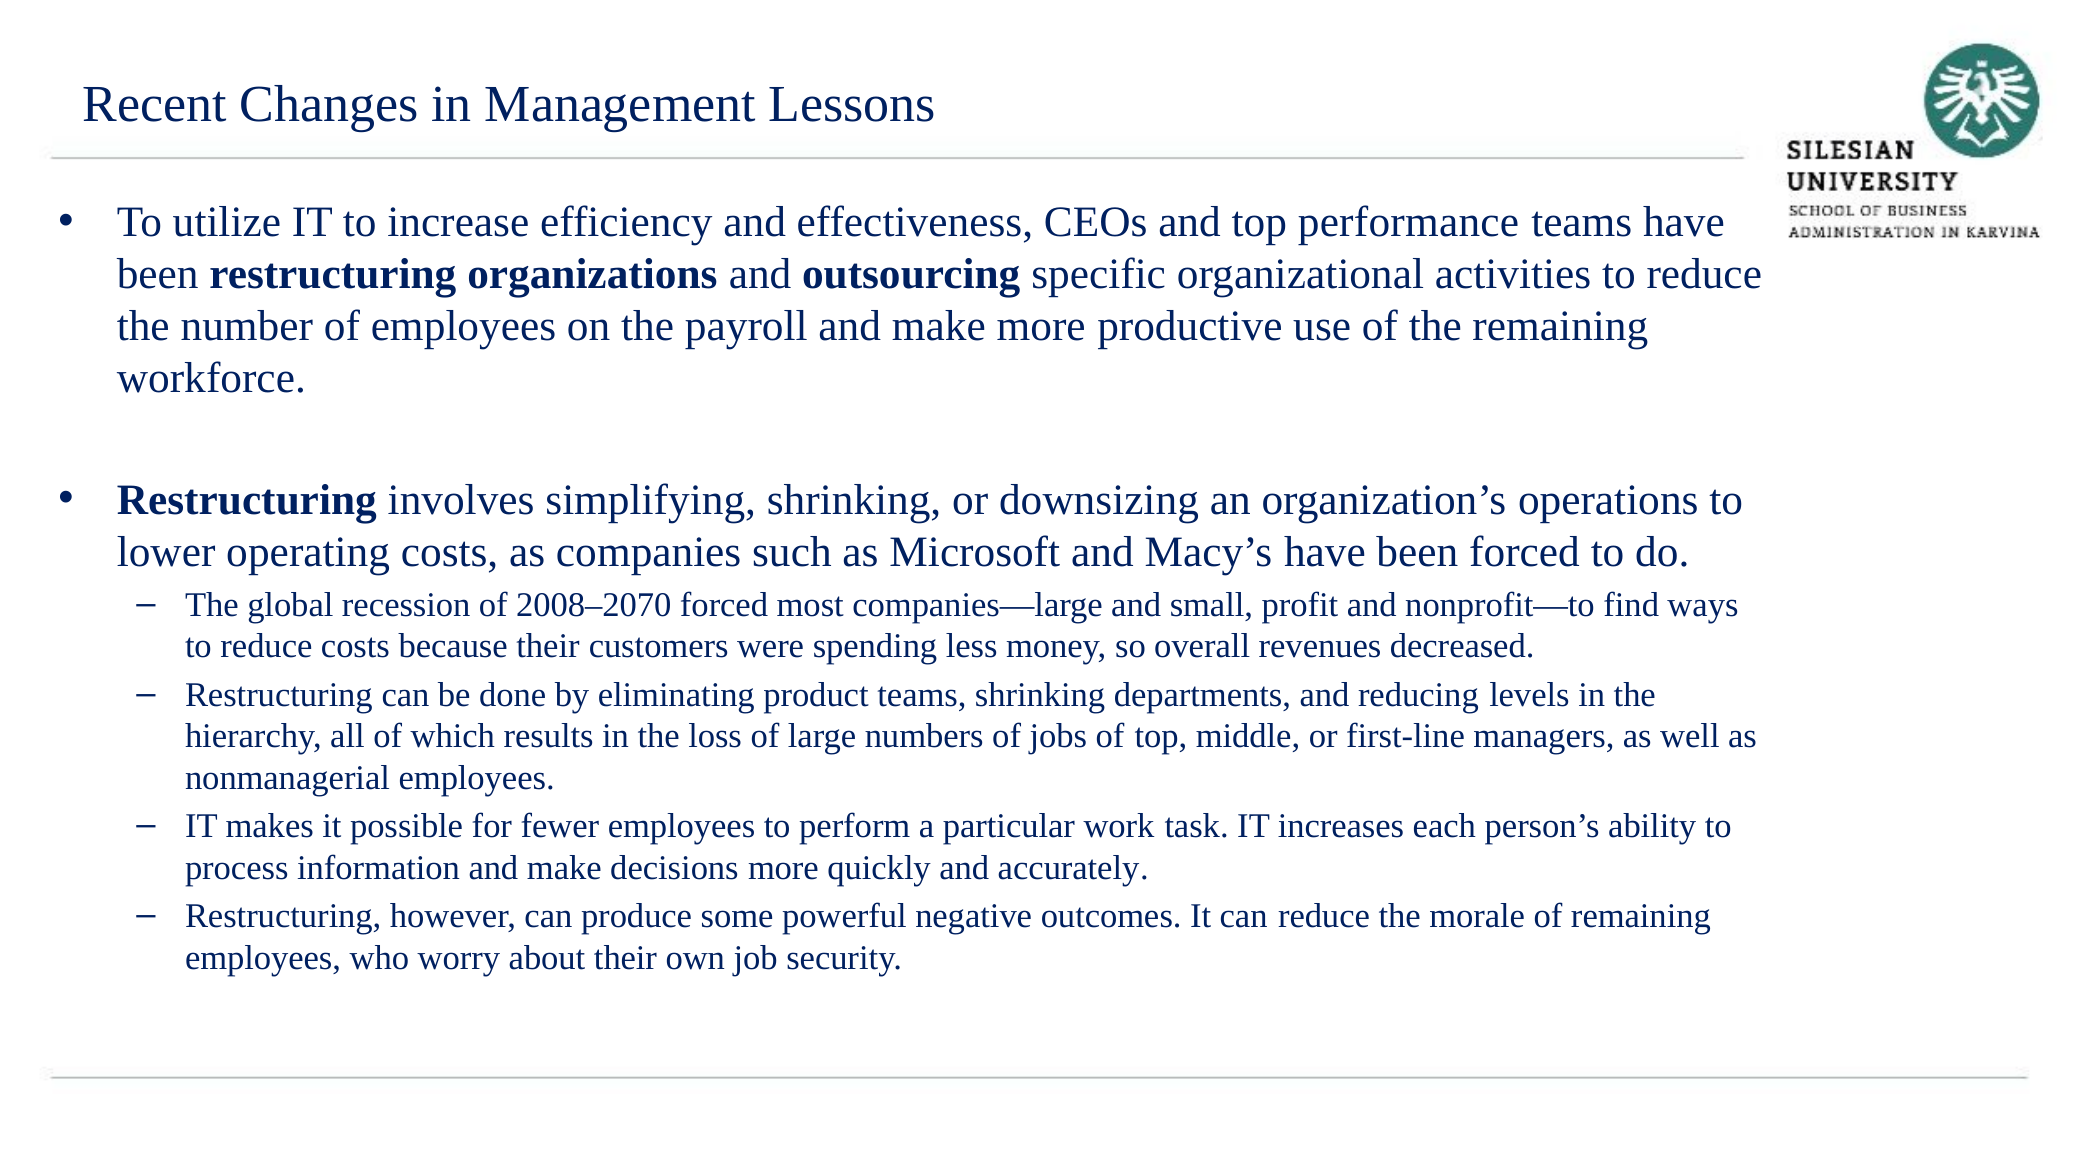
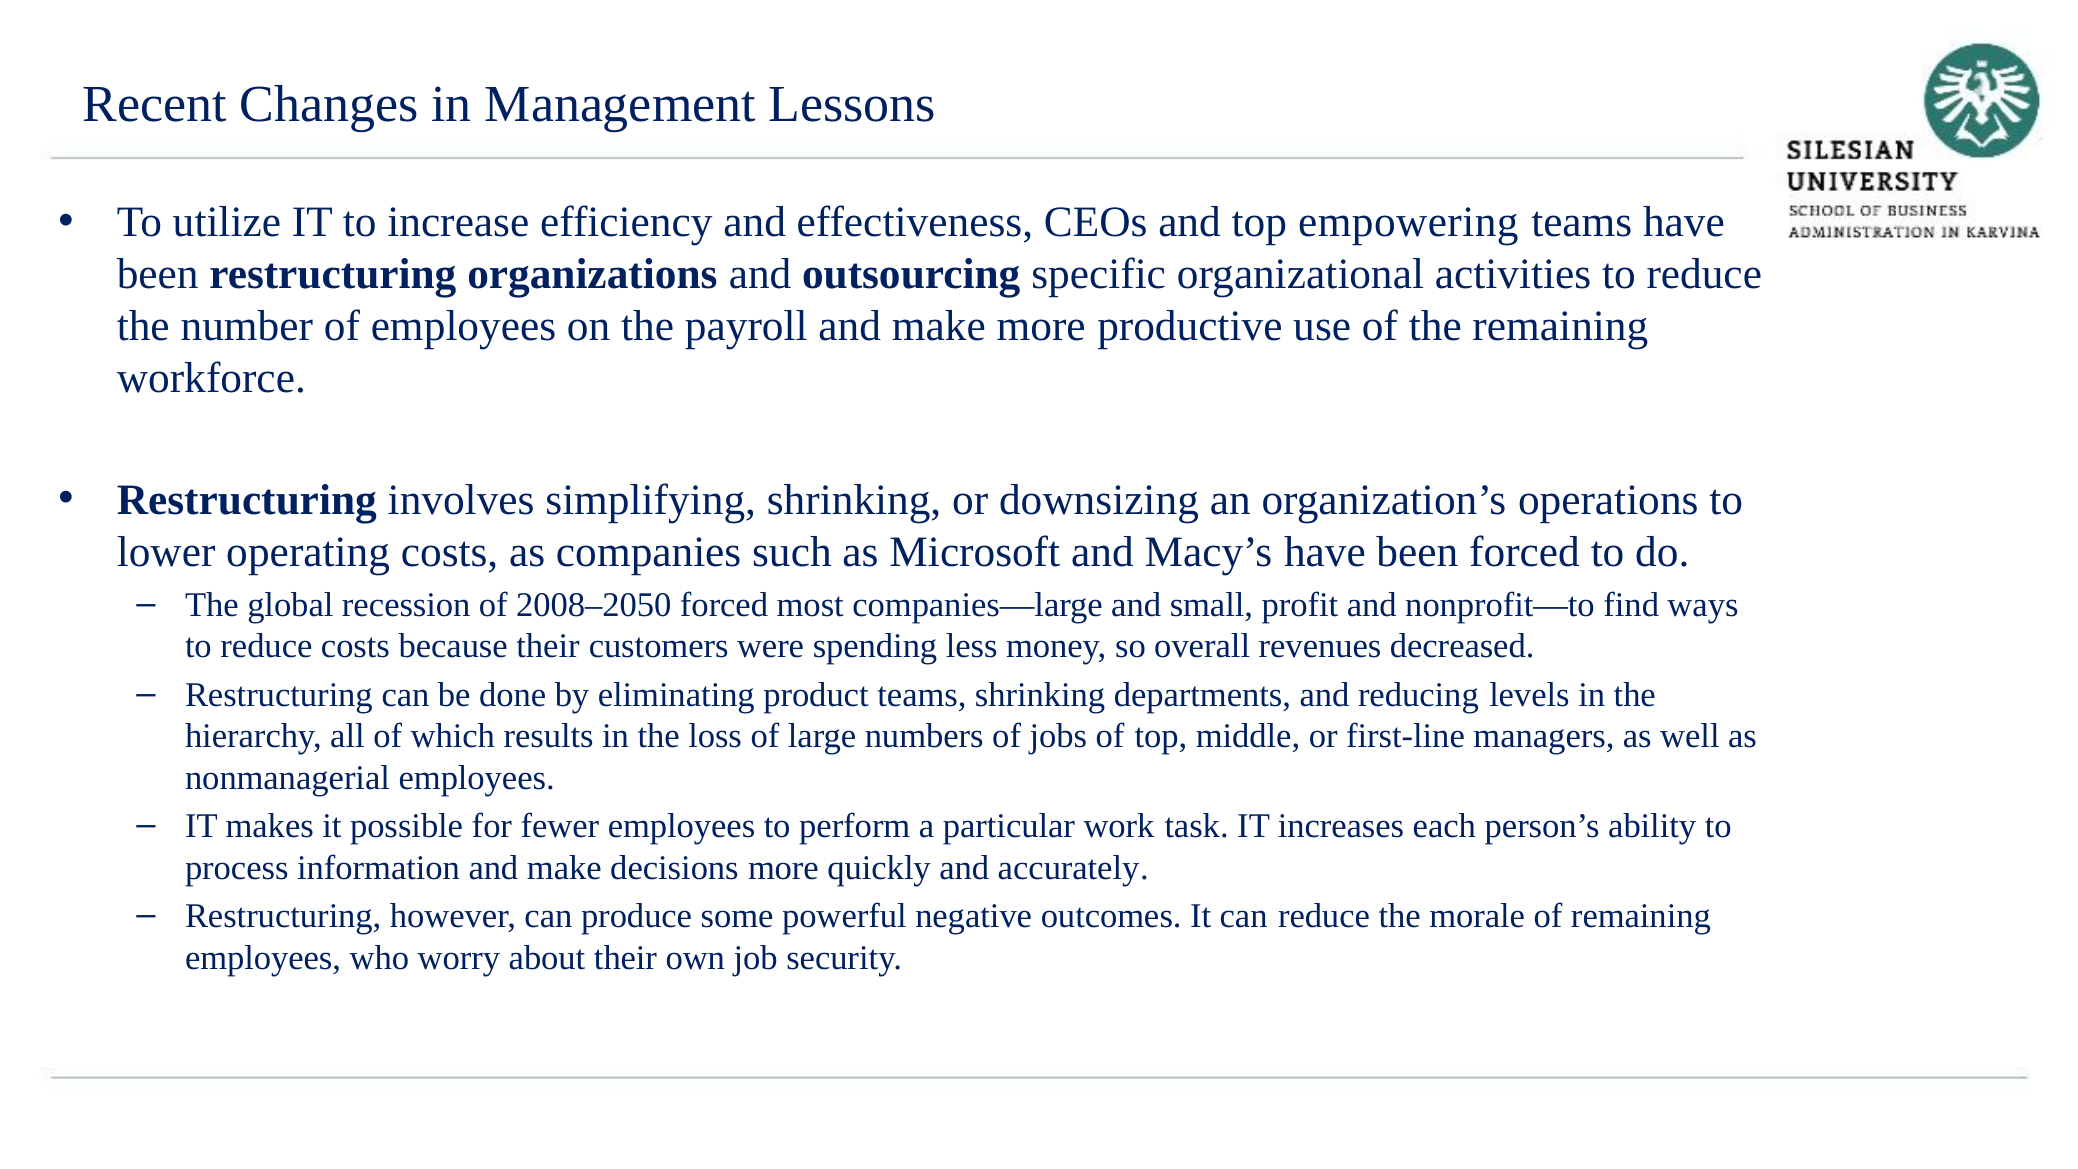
performance: performance -> empowering (1408, 223)
2008–2070: 2008–2070 -> 2008–2050 (594, 605)
